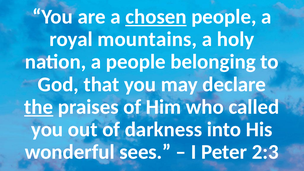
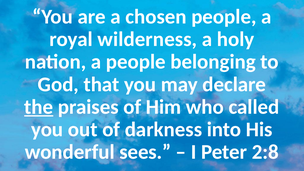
chosen underline: present -> none (156, 17)
mountains: mountains -> wilderness (147, 39)
2:3: 2:3 -> 2:8 (265, 152)
